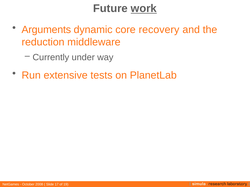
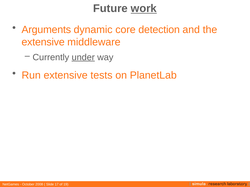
recovery: recovery -> detection (159, 30)
reduction: reduction -> extensive (43, 42)
under underline: none -> present (83, 57)
